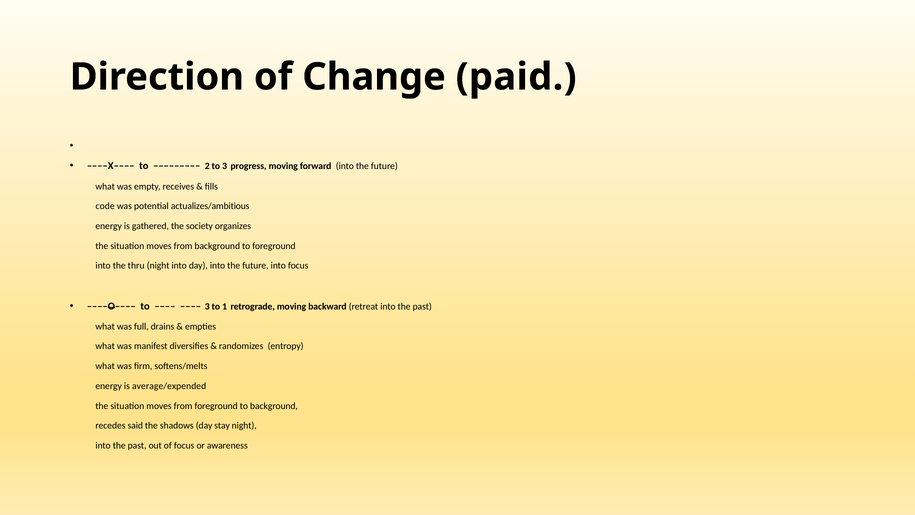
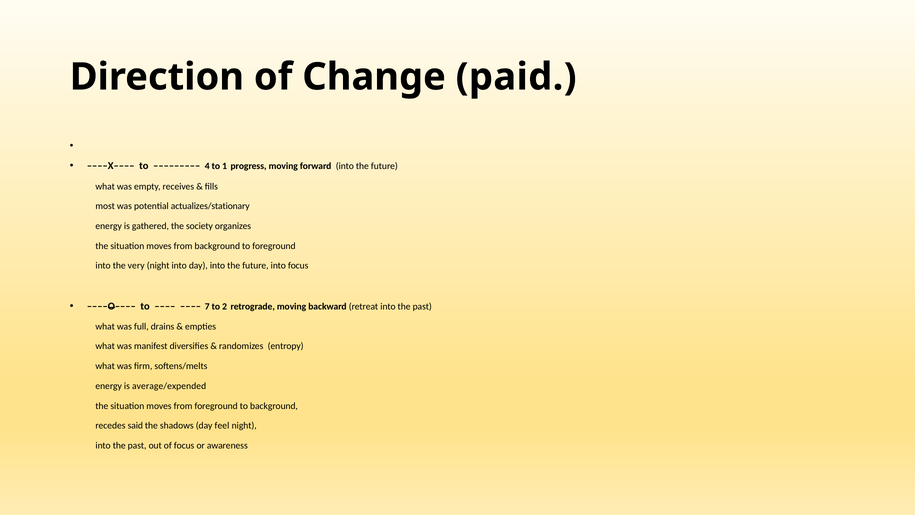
2: 2 -> 4 (207, 166)
to 3: 3 -> 1 (225, 166)
code: code -> most (105, 206)
actualizes/ambitious: actualizes/ambitious -> actualizes/stationary (210, 206)
thru: thru -> very (136, 266)
3: 3 -> 7 (207, 306)
1: 1 -> 2 (225, 306)
stay: stay -> feel (222, 426)
